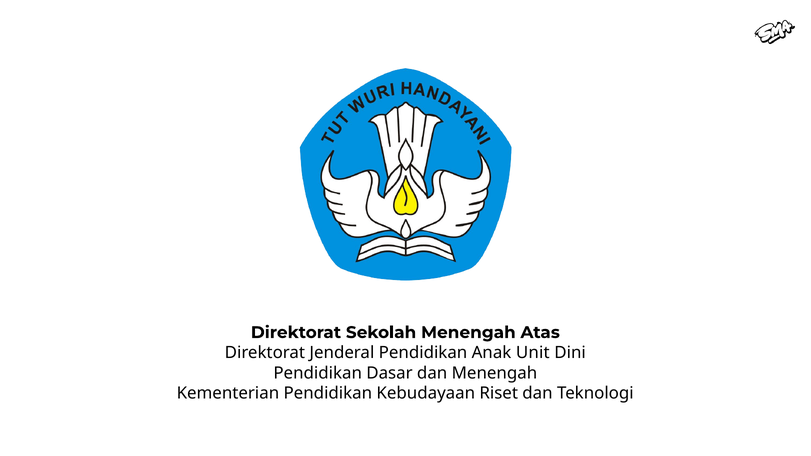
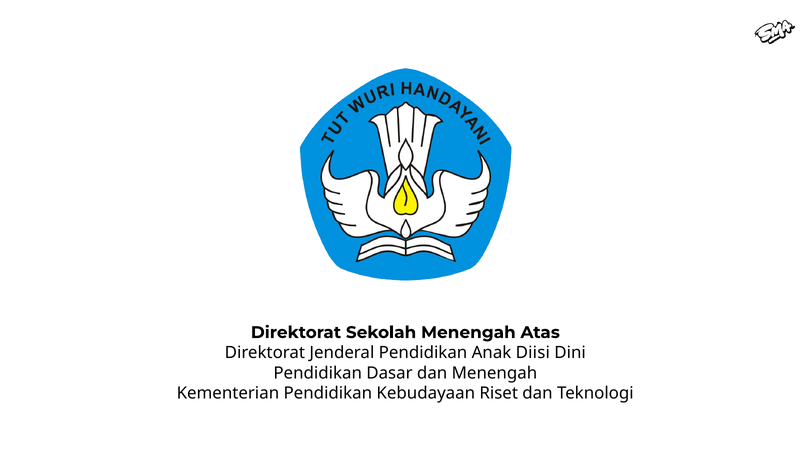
Unit: Unit -> Diisi (533, 353)
